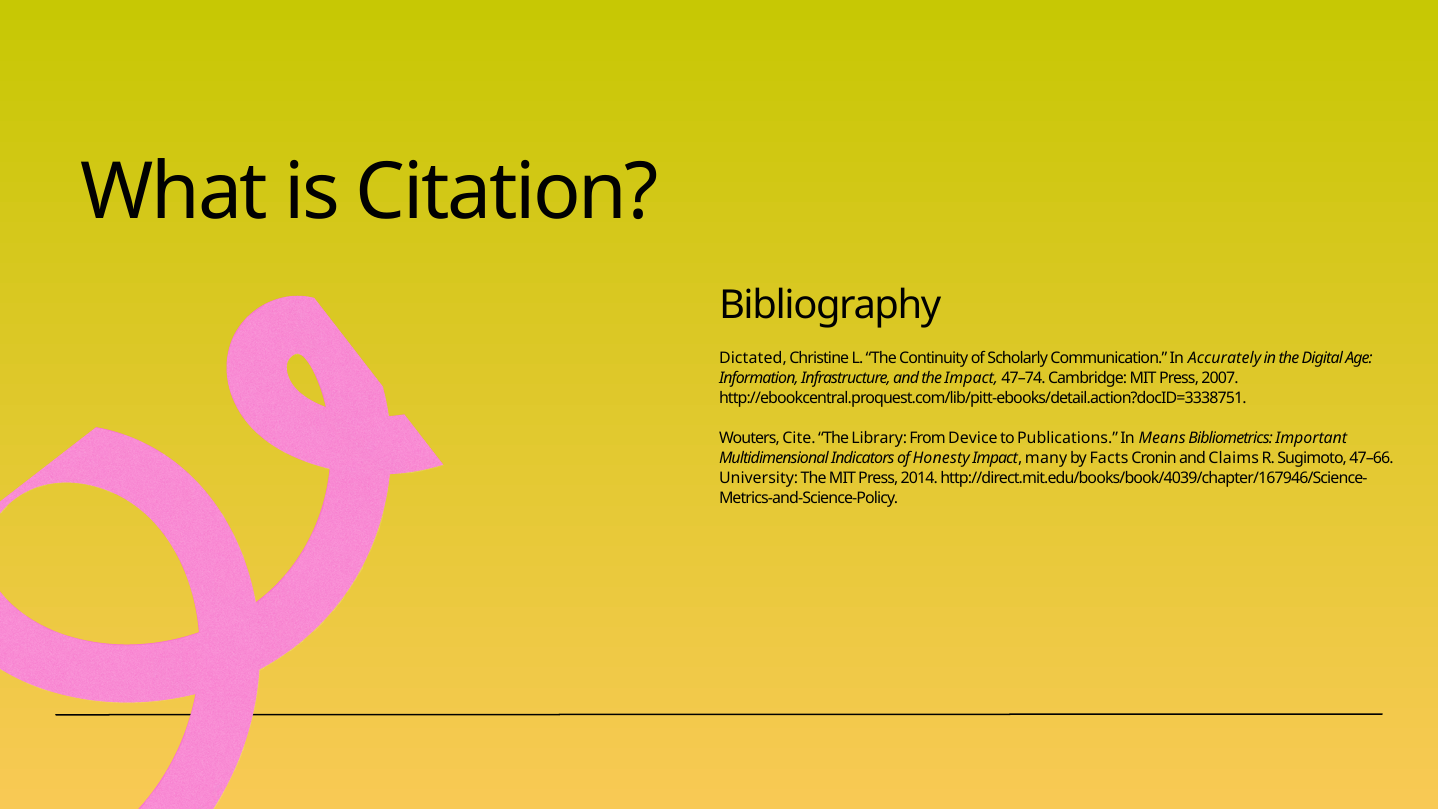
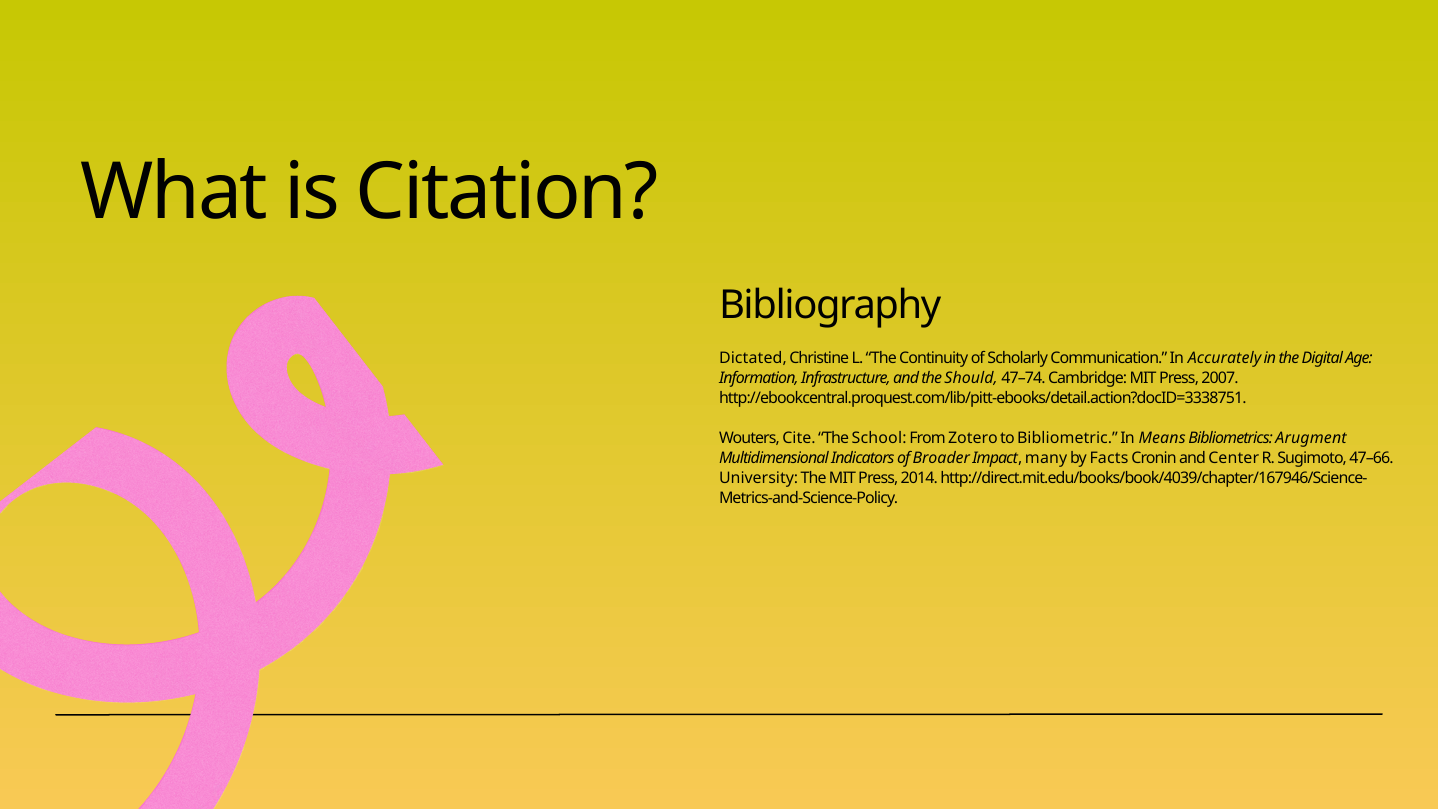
the Impact: Impact -> Should (971, 378)
Library: Library -> School (879, 438)
Device: Device -> Zotero (973, 438)
Publications: Publications -> Bibliometric (1067, 438)
Important: Important -> Arugment (1311, 438)
Honesty: Honesty -> Broader (941, 458)
Claims: Claims -> Center (1234, 458)
